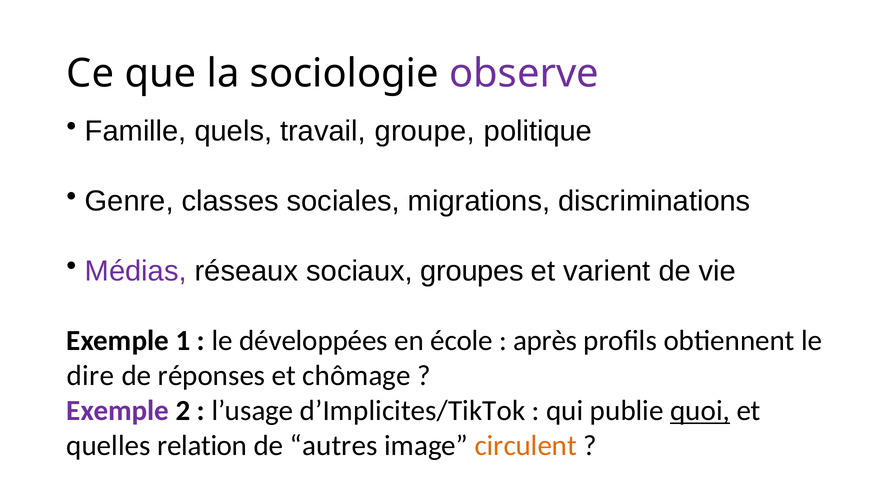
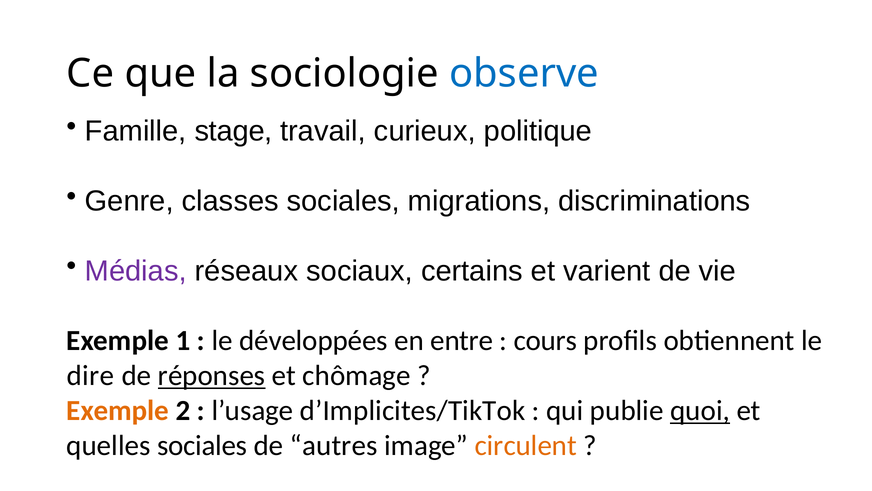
observe colour: purple -> blue (524, 73)
quels: quels -> stage (234, 131)
groupe: groupe -> curieux (425, 131)
groupes: groupes -> certains (472, 271)
école: école -> entre (462, 341)
après: après -> cours (545, 341)
réponses underline: none -> present (212, 375)
Exemple colour: purple -> orange (118, 410)
quelles relation: relation -> sociales (202, 445)
